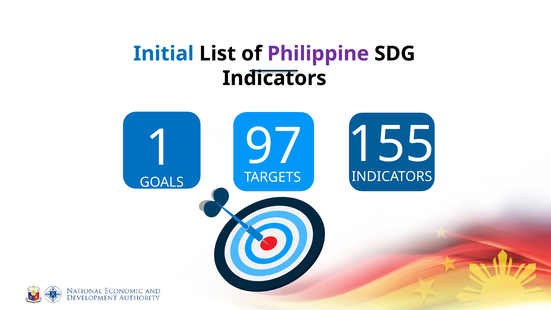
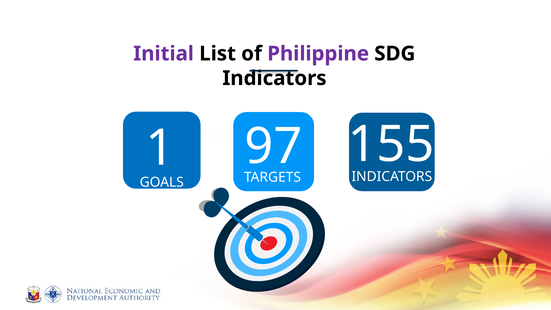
Initial colour: blue -> purple (164, 54)
